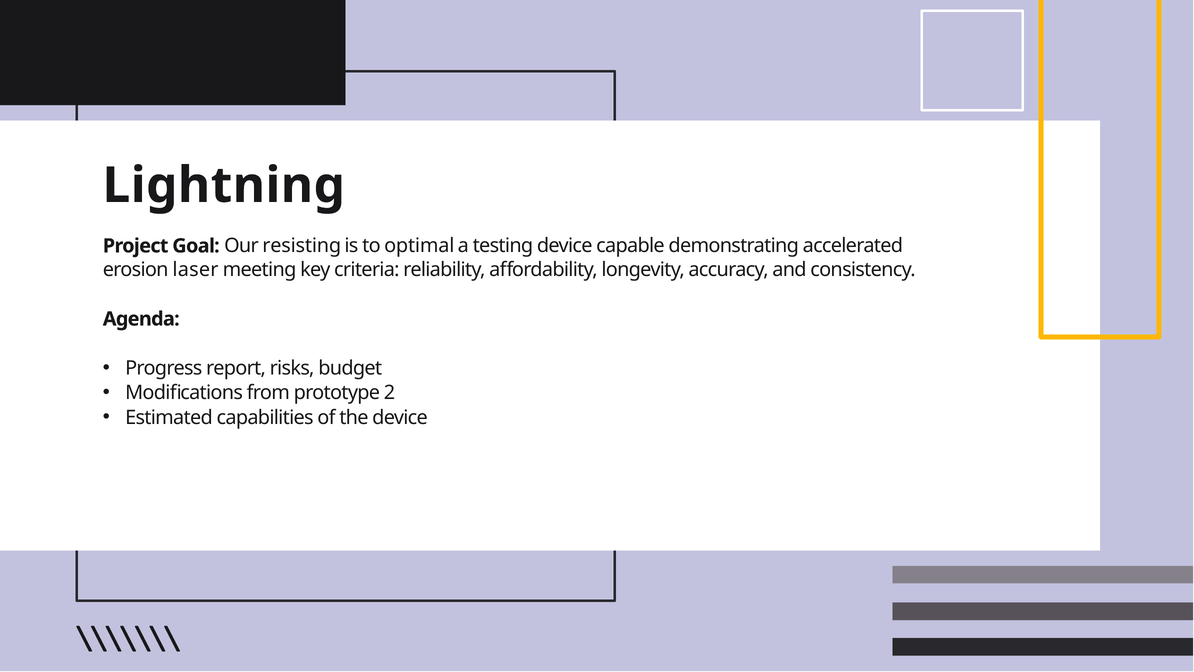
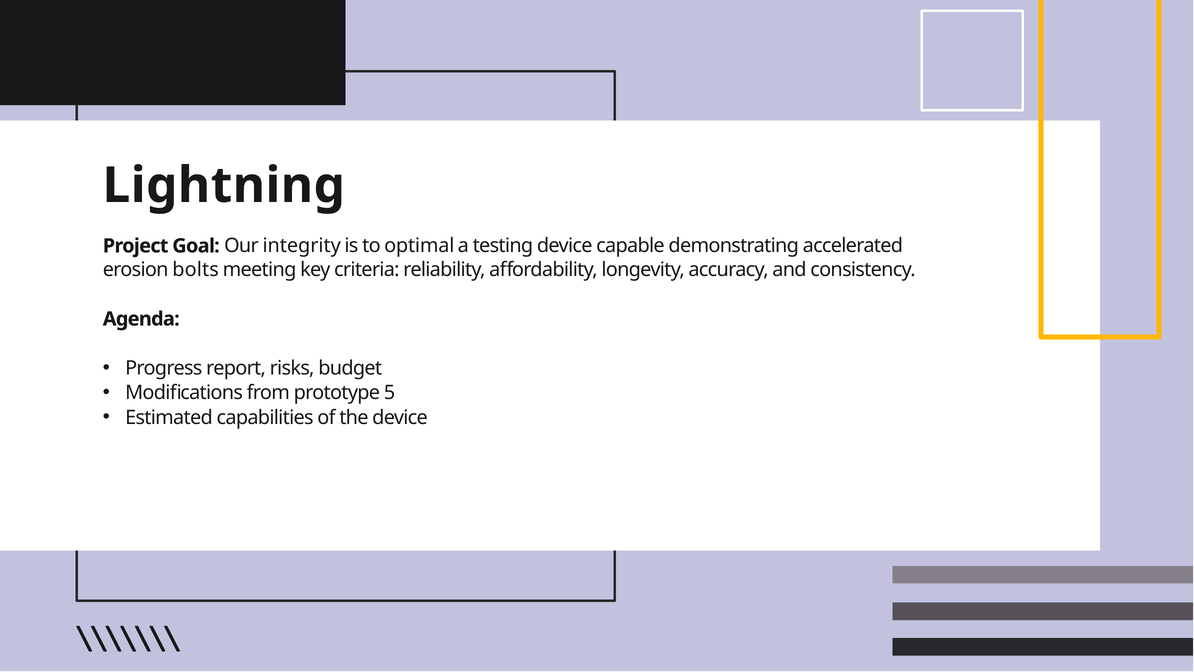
resisting: resisting -> integrity (302, 246)
laser: laser -> bolts (196, 270)
2: 2 -> 5 (389, 393)
